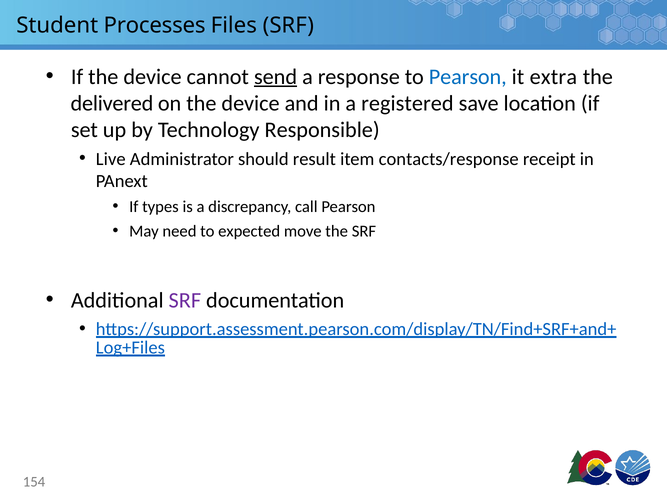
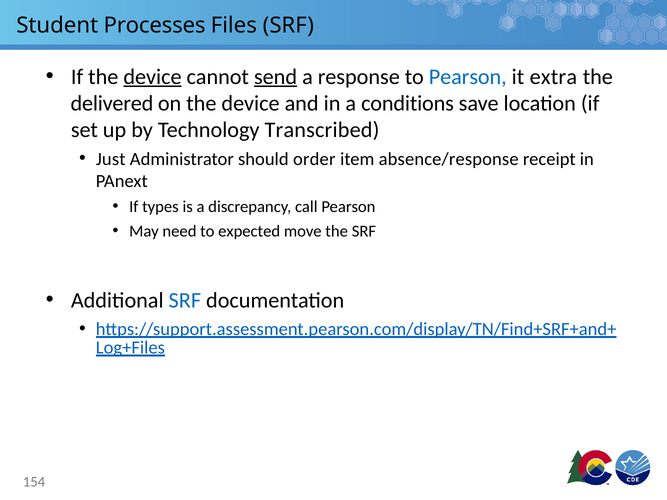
device underline: none -> present (152, 77)
registered: registered -> conditions (408, 103)
Responsible: Responsible -> Transcribed (322, 130)
Live: Live -> Just (111, 159)
result: result -> order (314, 159)
contacts/response: contacts/response -> absence/response (449, 159)
SRF colour: purple -> blue (185, 300)
